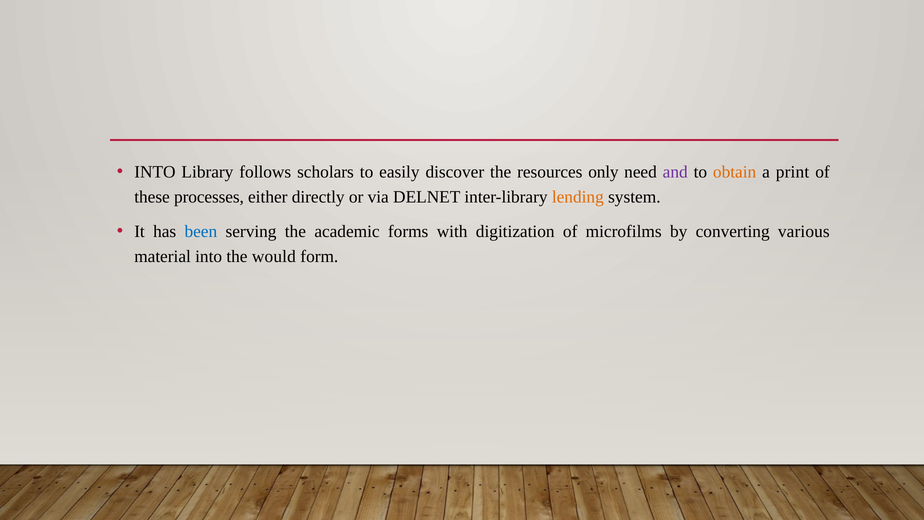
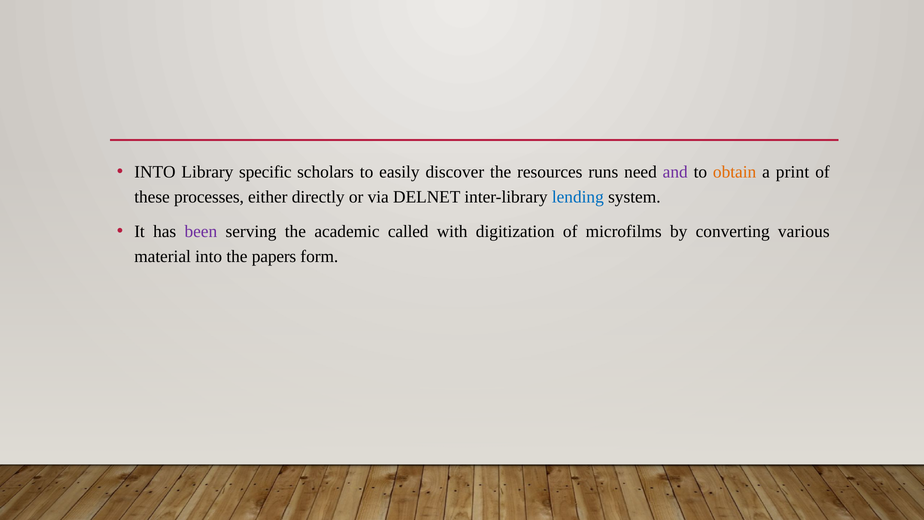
follows: follows -> specific (265, 172)
only: only -> runs (603, 172)
lending colour: orange -> blue (578, 197)
been colour: blue -> purple (201, 231)
forms: forms -> called (408, 231)
would: would -> papers (274, 256)
